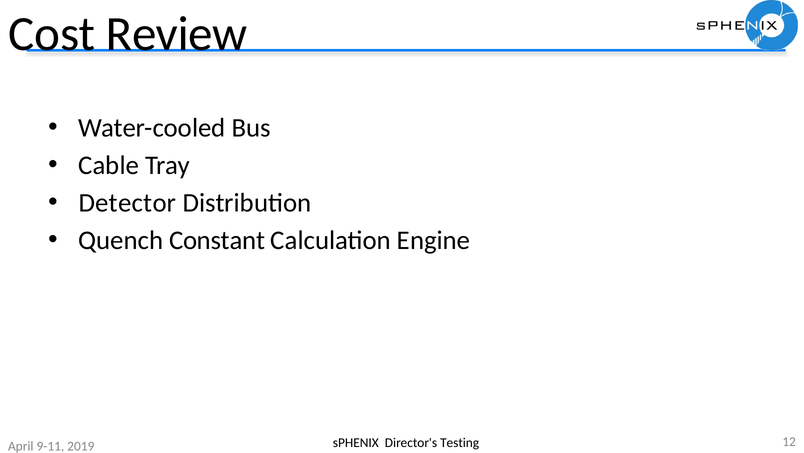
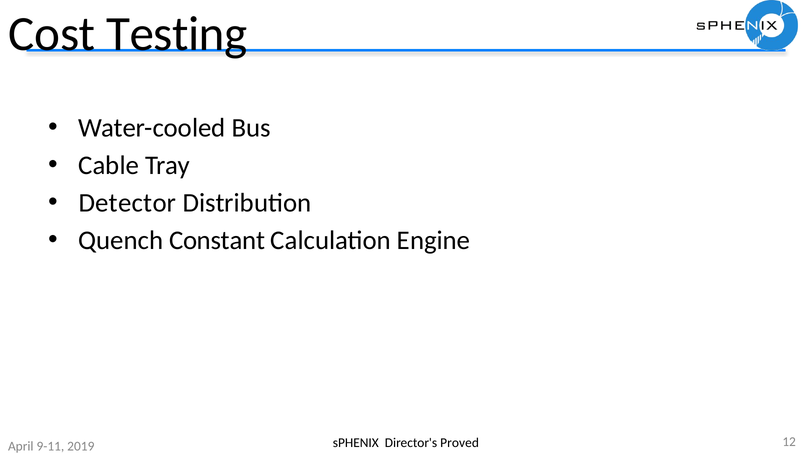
Review: Review -> Testing (177, 34)
Testing: Testing -> Proved (460, 442)
